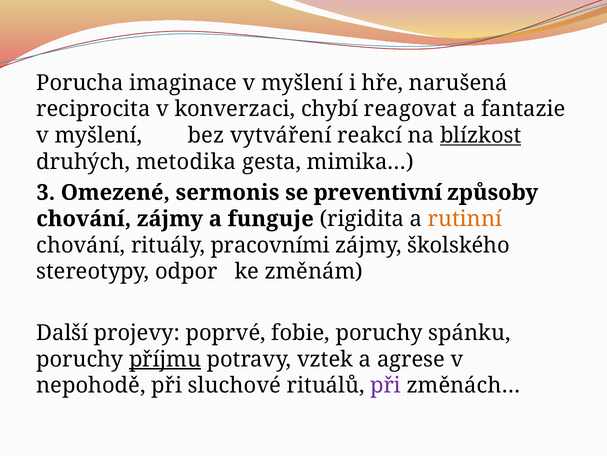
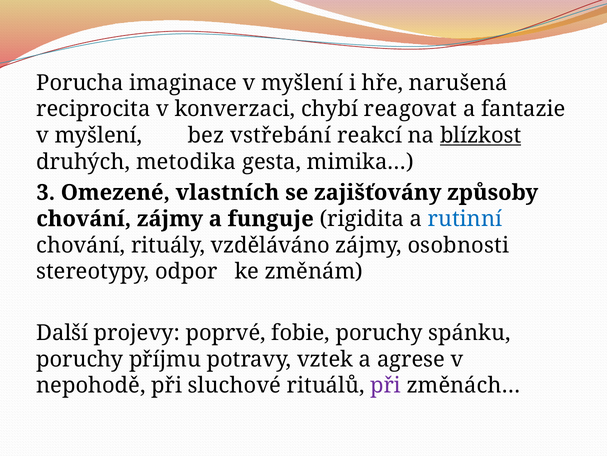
vytváření: vytváření -> vstřebání (281, 135)
sermonis: sermonis -> vlastních (227, 192)
preventivní: preventivní -> zajišťovány (378, 192)
rutinní colour: orange -> blue (465, 219)
pracovními: pracovními -> vzděláváno (270, 245)
školského: školského -> osobnosti (458, 245)
příjmu underline: present -> none (165, 359)
